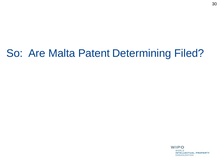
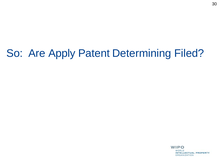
Malta: Malta -> Apply (62, 53)
